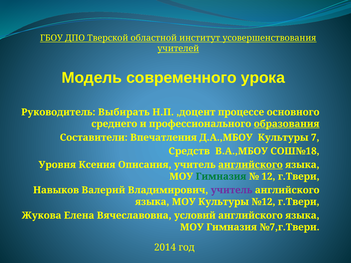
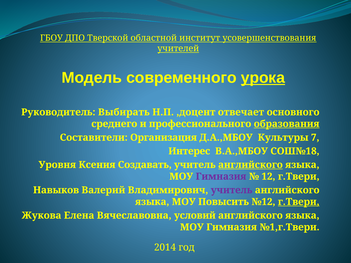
урока underline: none -> present (263, 78)
процессе: процессе -> отвечает (241, 112)
Впечатления: Впечатления -> Организация (164, 138)
Средств: Средств -> Интерес (189, 151)
Описания: Описания -> Создавать (145, 165)
Гимназия colour: green -> purple (221, 177)
МОУ Культуры: Культуры -> Повысить (224, 202)
г.Твери underline: none -> present (299, 202)
№7,г.Твери: №7,г.Твери -> №1,г.Твери (290, 227)
